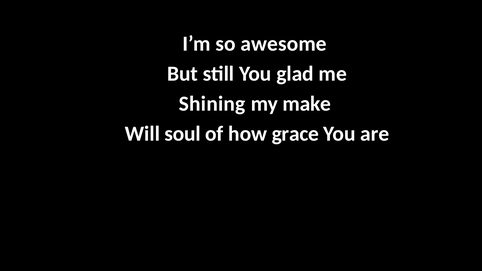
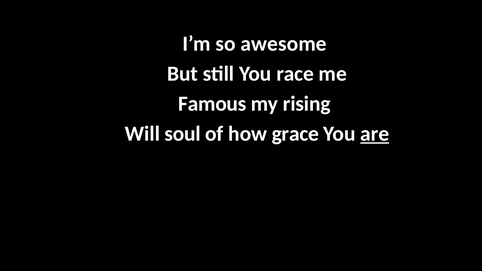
glad: glad -> race (295, 74)
Shining: Shining -> Famous (212, 104)
make: make -> rising (307, 104)
are underline: none -> present (375, 134)
